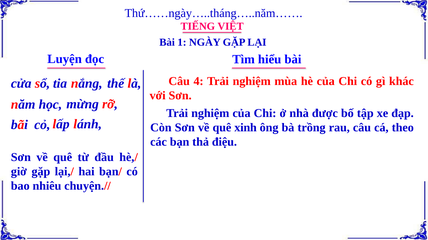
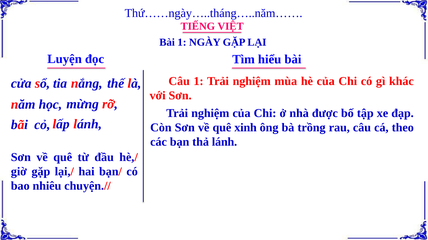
Câu 4: 4 -> 1 (199, 81)
thả điệu: điệu -> lánh (225, 142)
